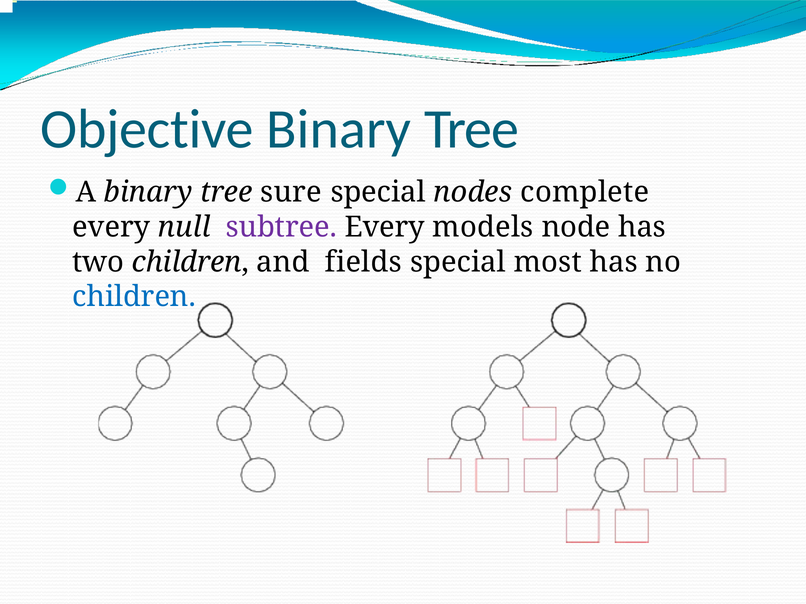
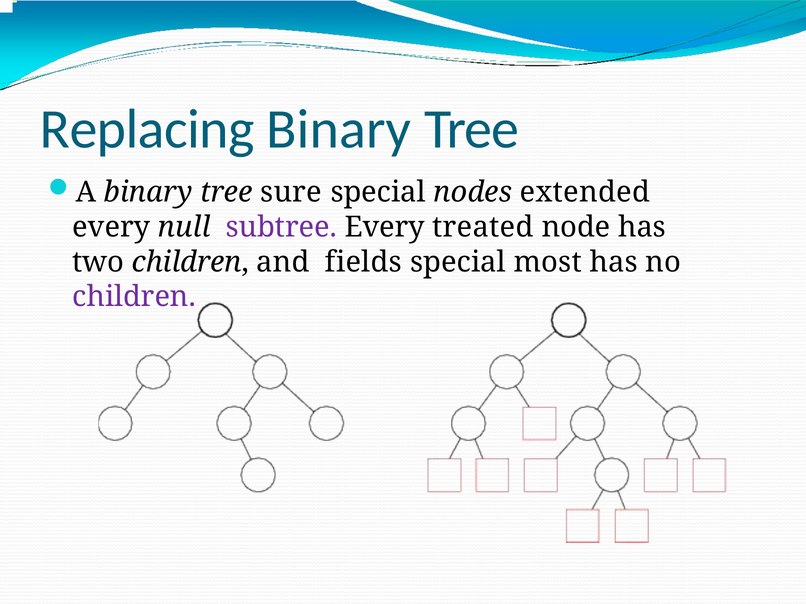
Objective: Objective -> Replacing (147, 130)
complete: complete -> extended (585, 192)
models: models -> treated (483, 227)
children colour: blue -> purple (134, 297)
